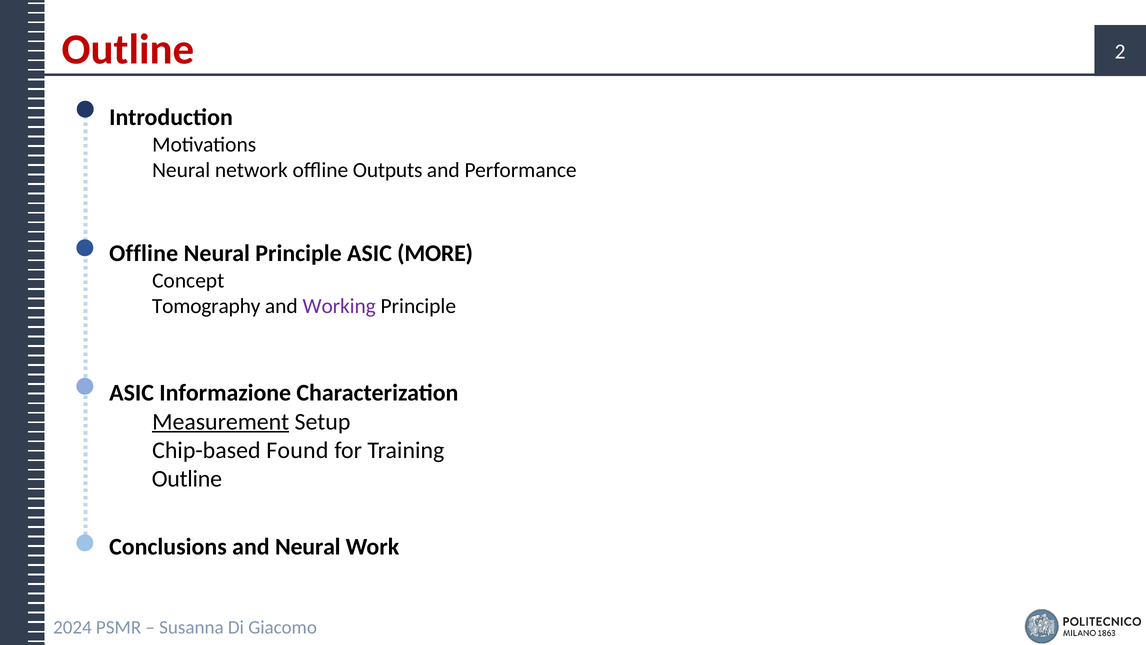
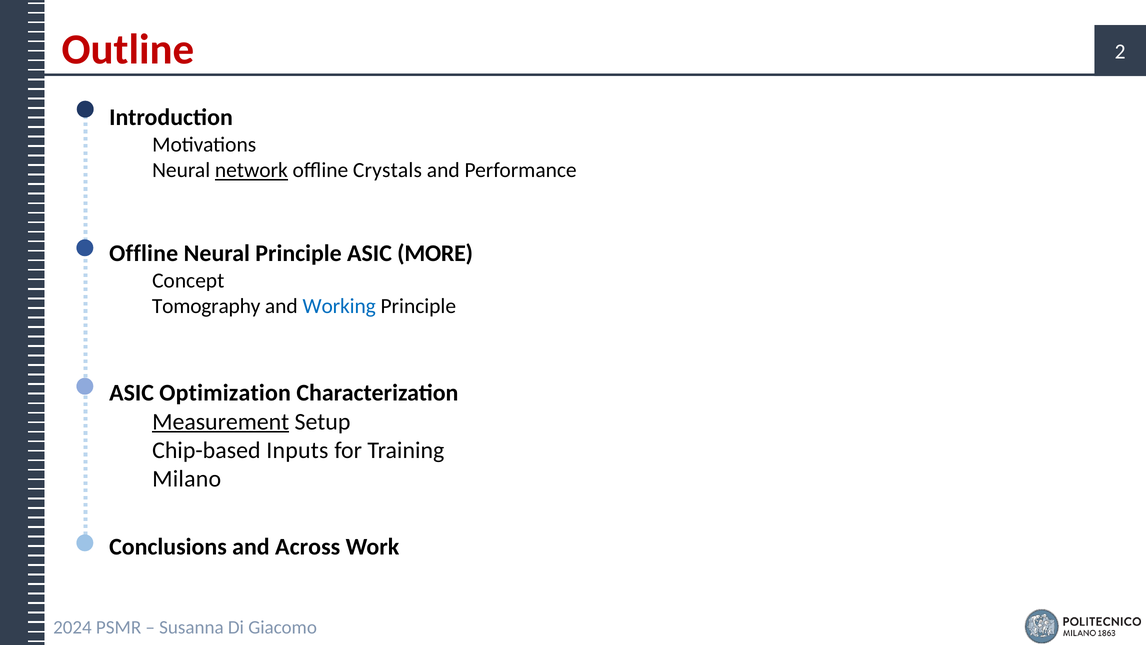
network underline: none -> present (251, 170)
Outputs: Outputs -> Crystals (387, 170)
Working colour: purple -> blue (339, 306)
Informazione: Informazione -> Optimization (225, 393)
Found: Found -> Inputs (297, 450)
Outline: Outline -> Milano (187, 479)
and Neural: Neural -> Across (308, 547)
